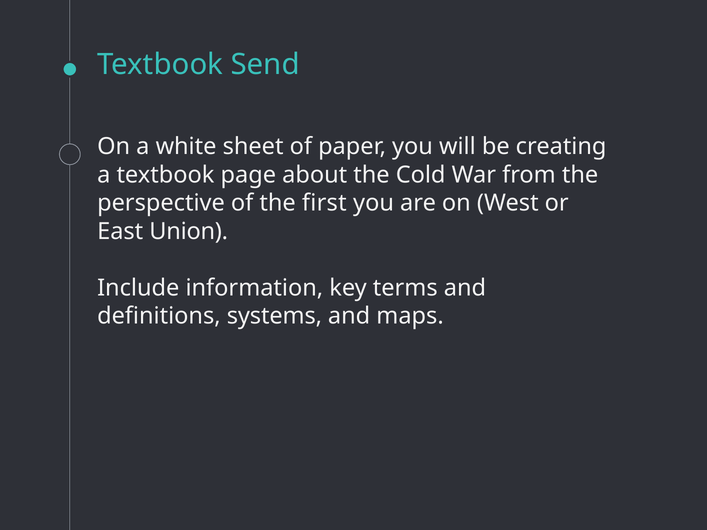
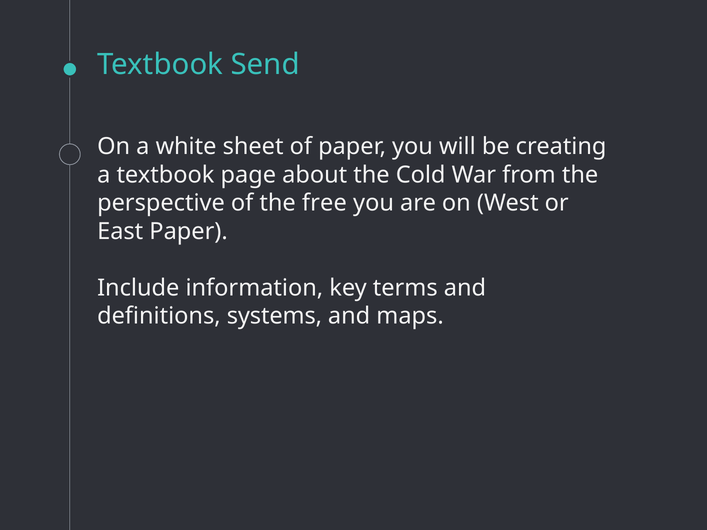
first: first -> free (324, 203)
East Union: Union -> Paper (189, 231)
